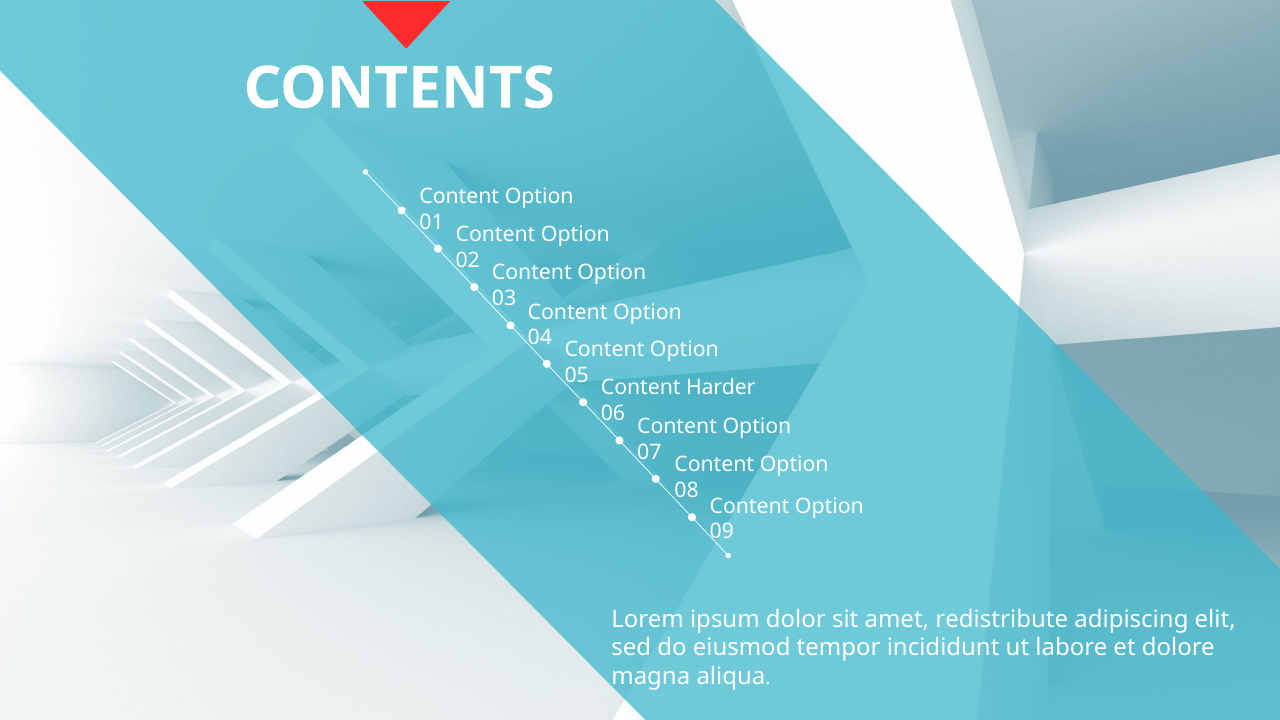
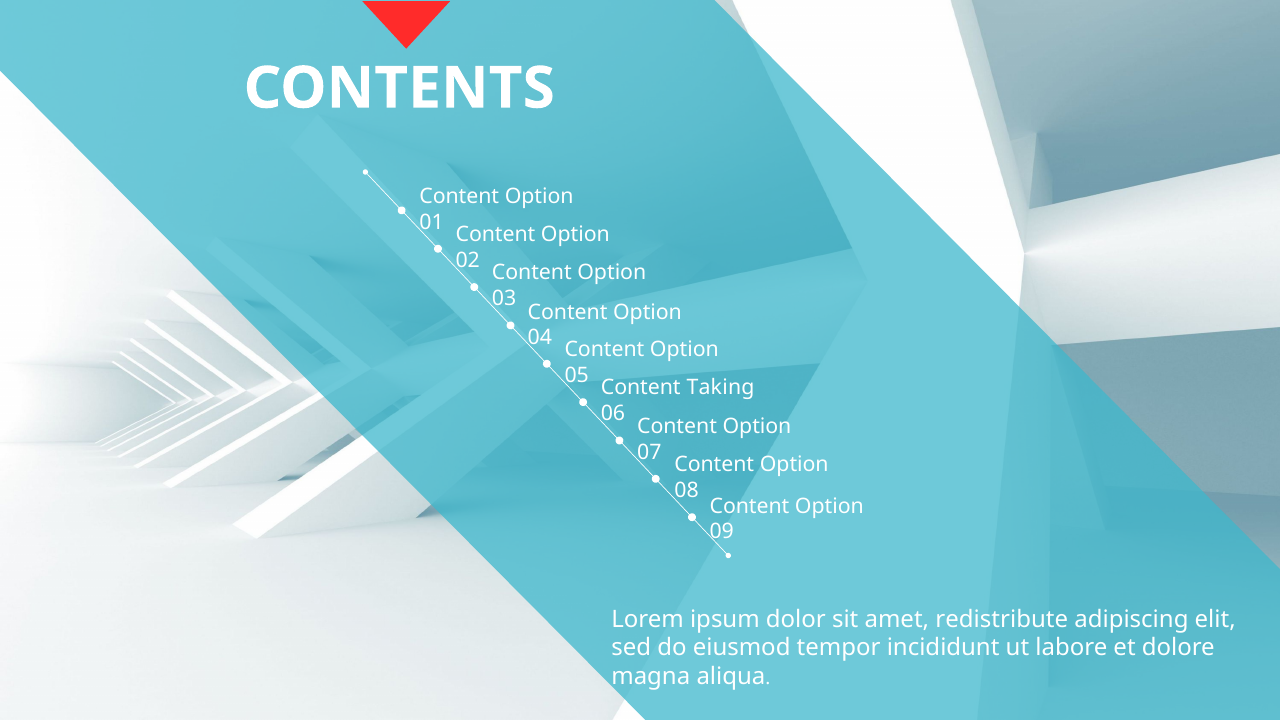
Harder: Harder -> Taking (721, 388)
